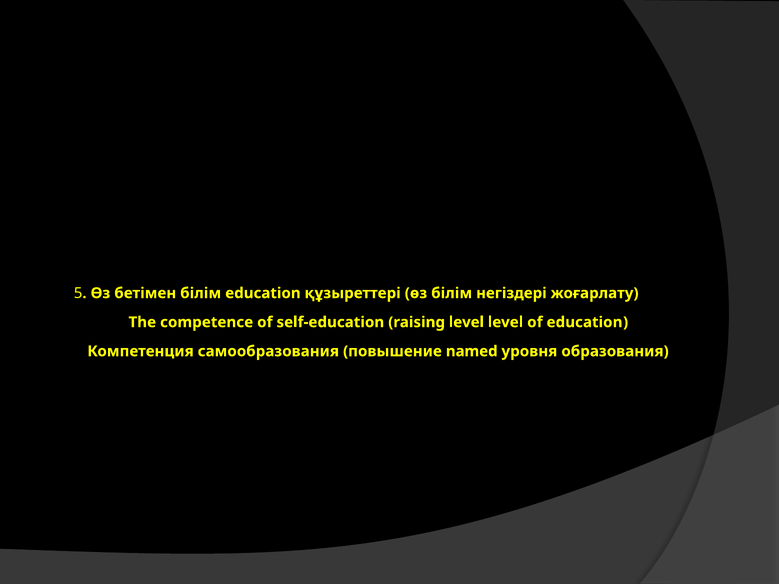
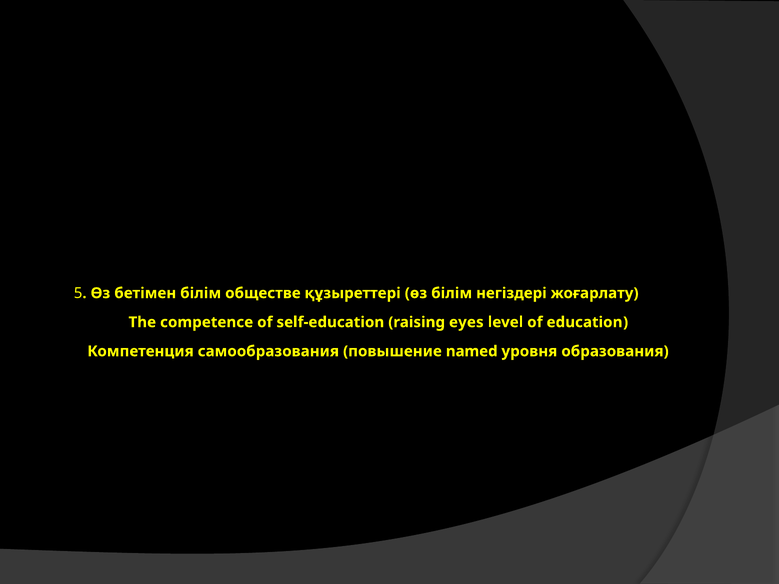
білім education: education -> обществе (263, 293)
raising level: level -> eyes (466, 322)
